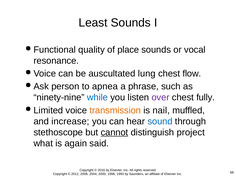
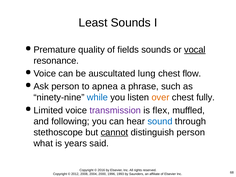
Functional: Functional -> Premature (55, 50)
place: place -> fields (128, 50)
vocal underline: none -> present (195, 50)
over colour: purple -> orange (160, 97)
transmission colour: orange -> purple (115, 110)
nail: nail -> flex (161, 110)
increase: increase -> following (70, 121)
distinguish project: project -> person (191, 132)
again: again -> years (76, 143)
